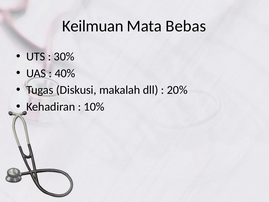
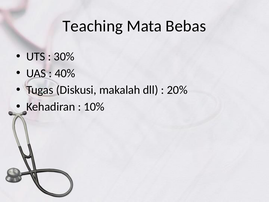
Keilmuan: Keilmuan -> Teaching (93, 26)
